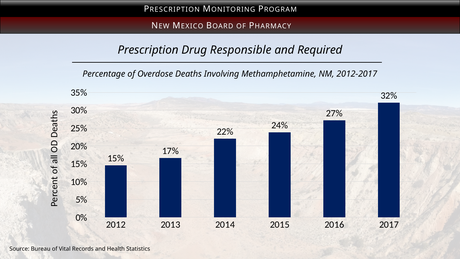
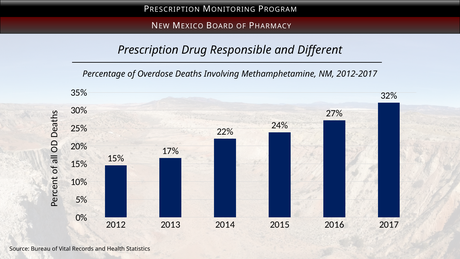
Required: Required -> Different (320, 50)
